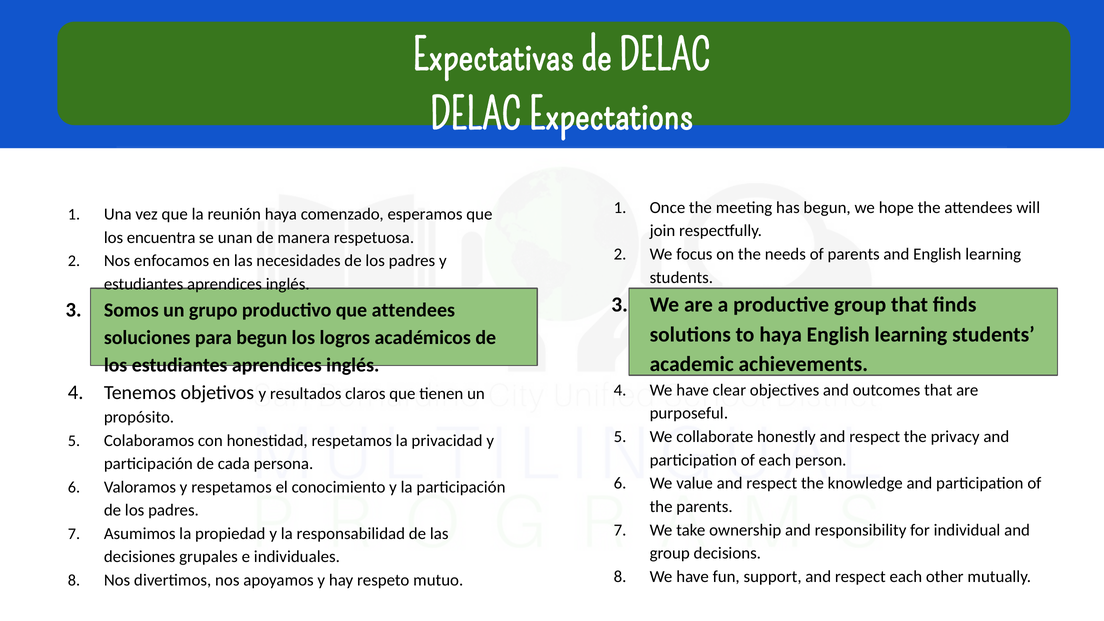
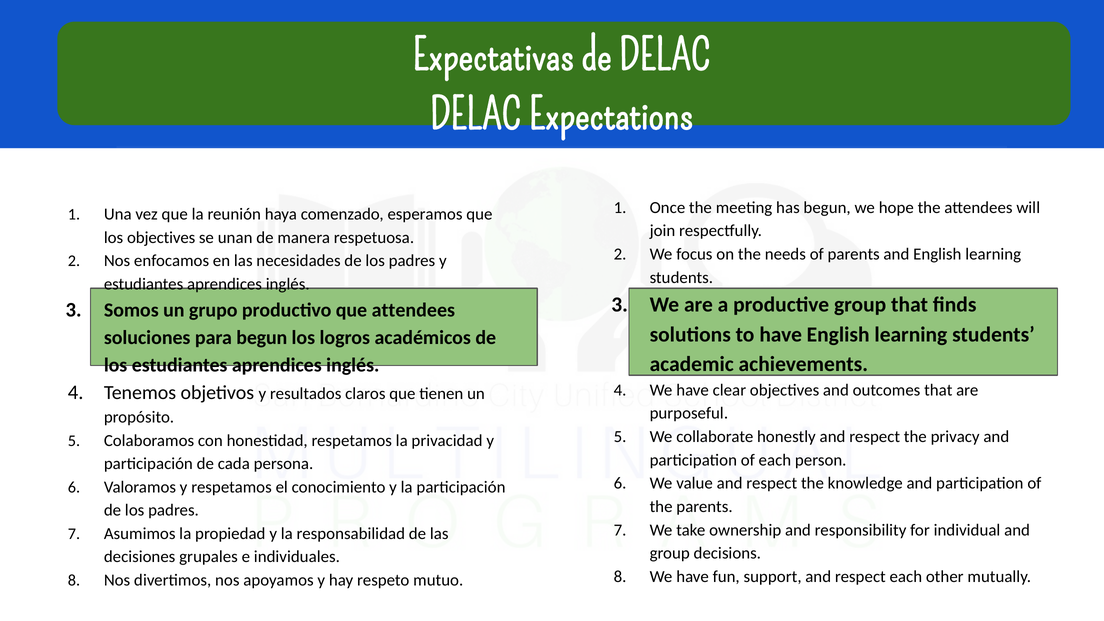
los encuentra: encuentra -> objectives (161, 238)
to haya: haya -> have (781, 335)
